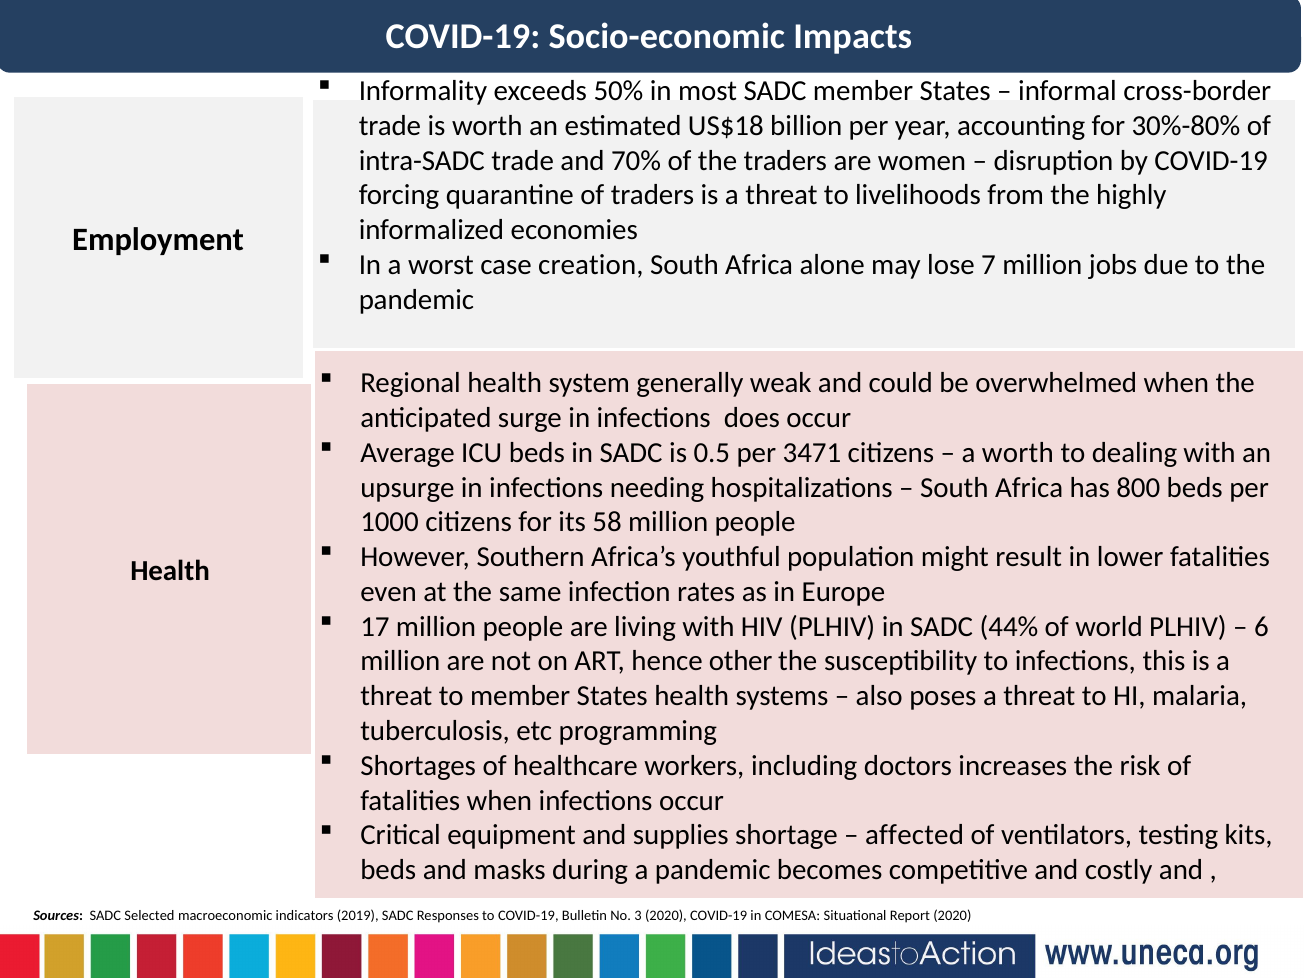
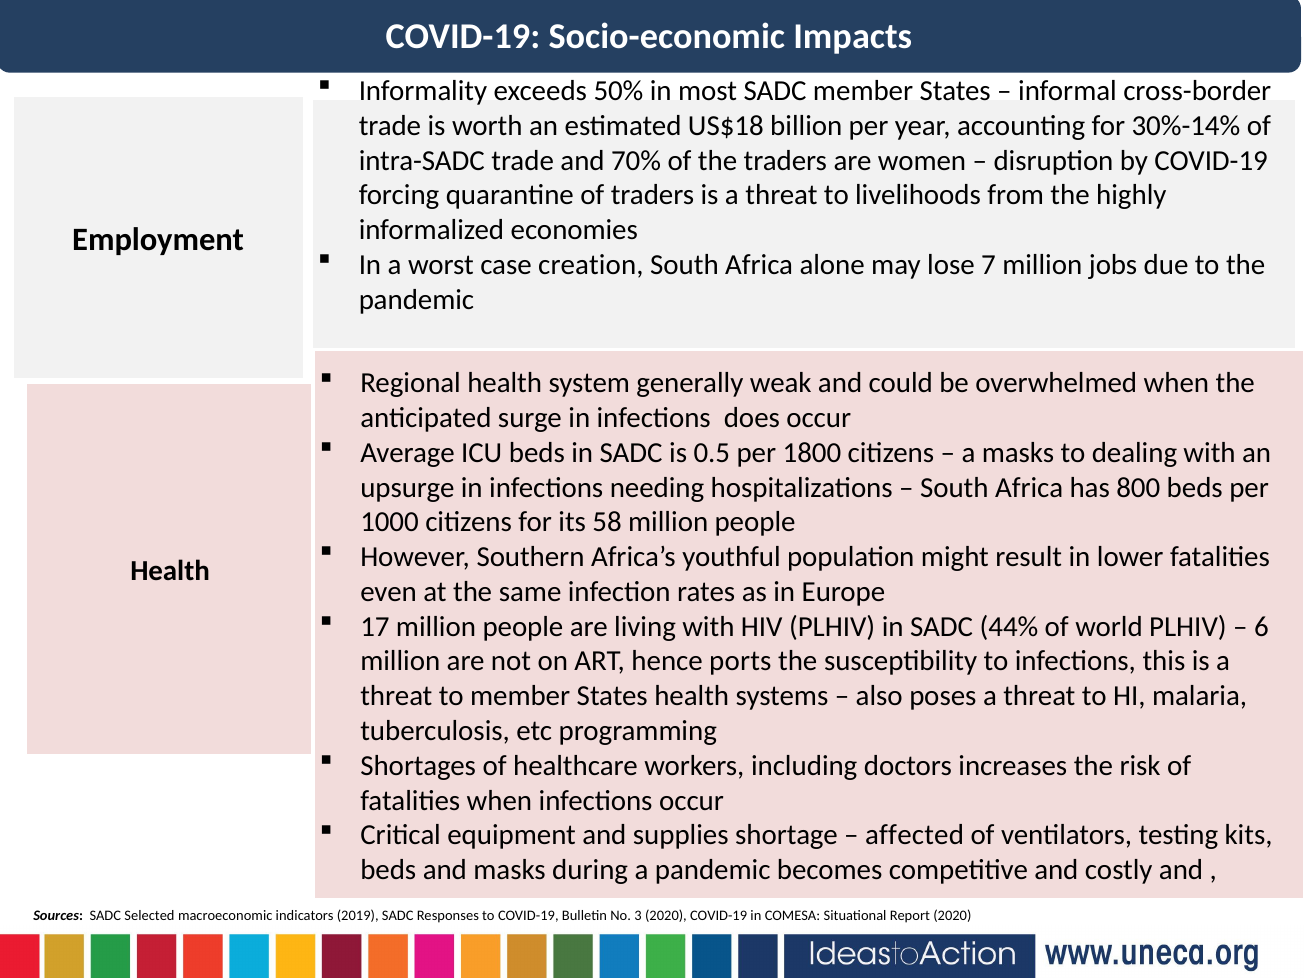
30%-80%: 30%-80% -> 30%-14% (1186, 126)
3471: 3471 -> 1800 (812, 453)
a worth: worth -> masks (1018, 453)
other: other -> ports (740, 661)
